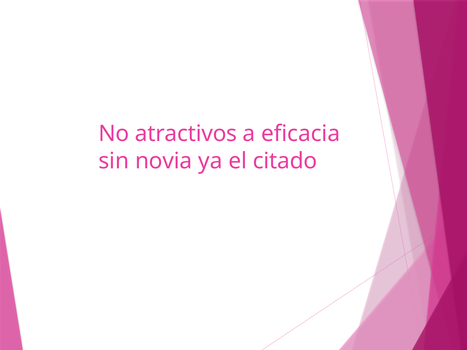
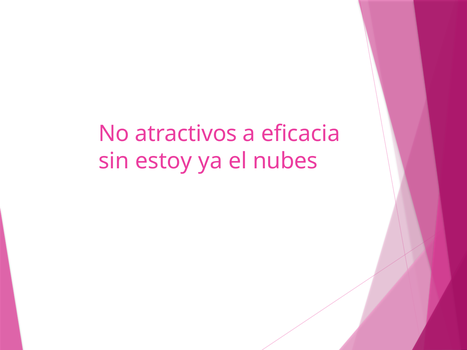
novia: novia -> estoy (164, 161)
citado: citado -> nubes (285, 161)
